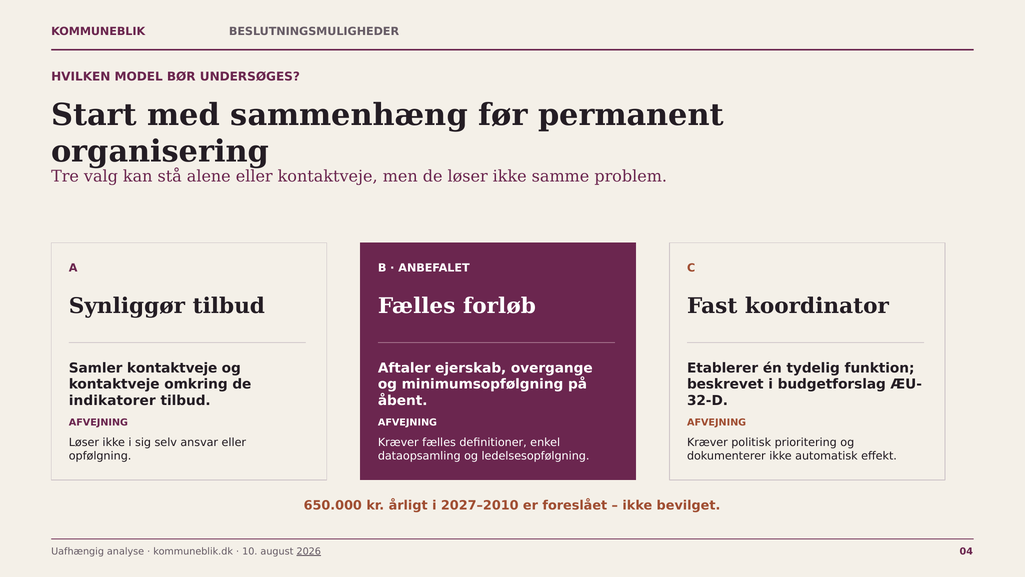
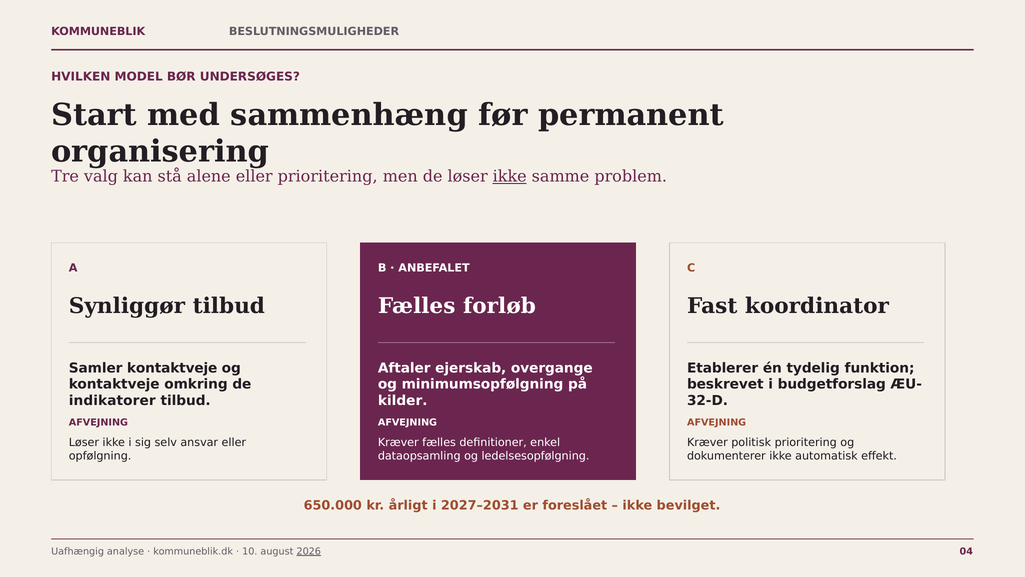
eller kontaktveje: kontaktveje -> prioritering (328, 176)
ikke underline: none -> present (510, 176)
åbent: åbent -> kilder (403, 401)
2027–2010: 2027–2010 -> 2027–2031 (480, 505)
